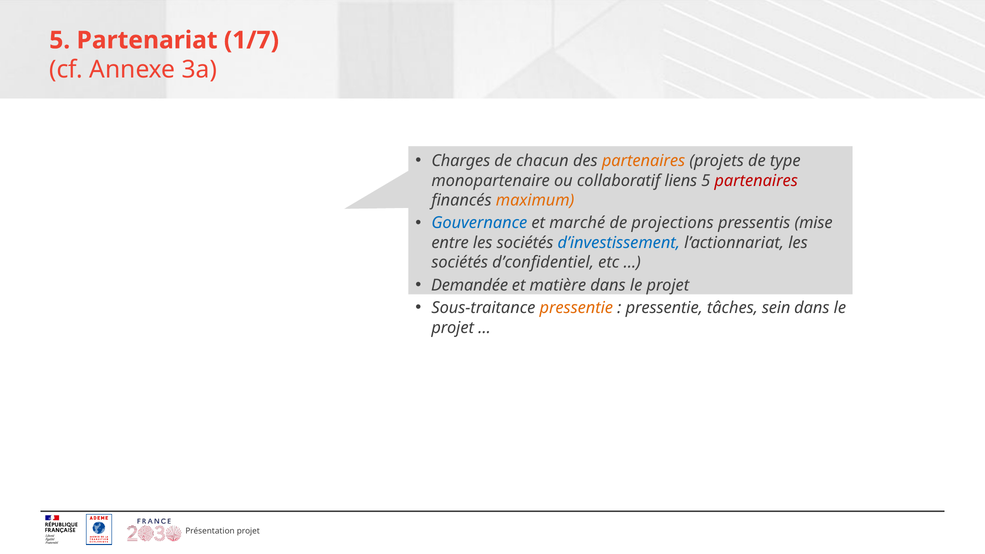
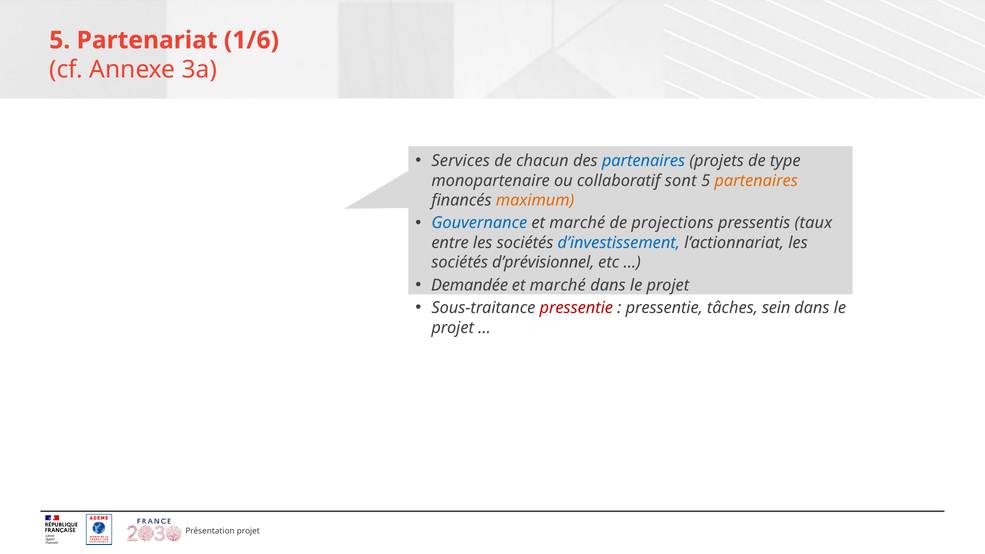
1/7: 1/7 -> 1/6 (251, 40)
Charges: Charges -> Services (461, 161)
partenaires colour: orange -> blue (644, 161)
liens: liens -> sont (681, 181)
partenaires colour: red -> orange (756, 181)
mise: mise -> taux (813, 223)
d’confidentiel: d’confidentiel -> d’prévisionnel (543, 262)
matière: matière -> marché (558, 285)
pressentie colour: orange -> red (576, 308)
